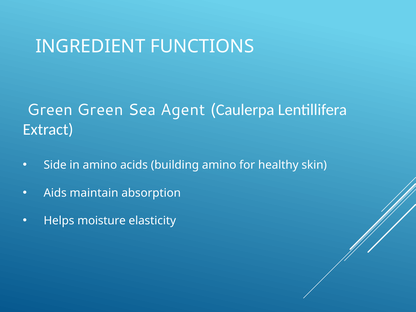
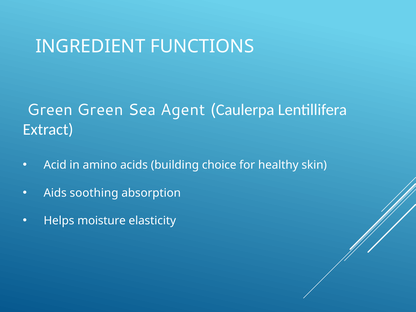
Side: Side -> Acid (55, 165)
building amino: amino -> choice (219, 165)
maintain: maintain -> soothing (94, 193)
